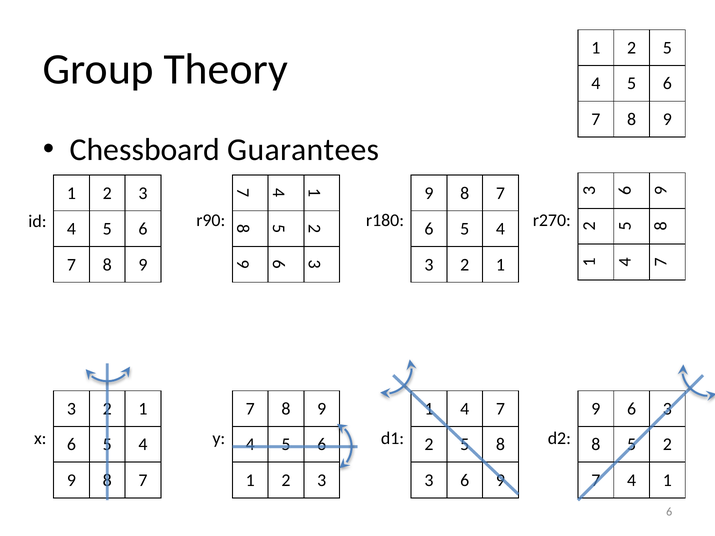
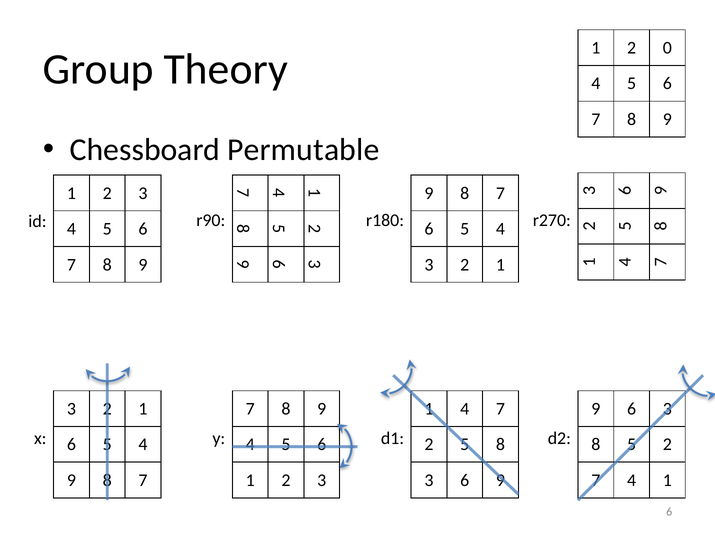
1 2 5: 5 -> 0 (667, 48)
Guarantees: Guarantees -> Permutable (303, 150)
